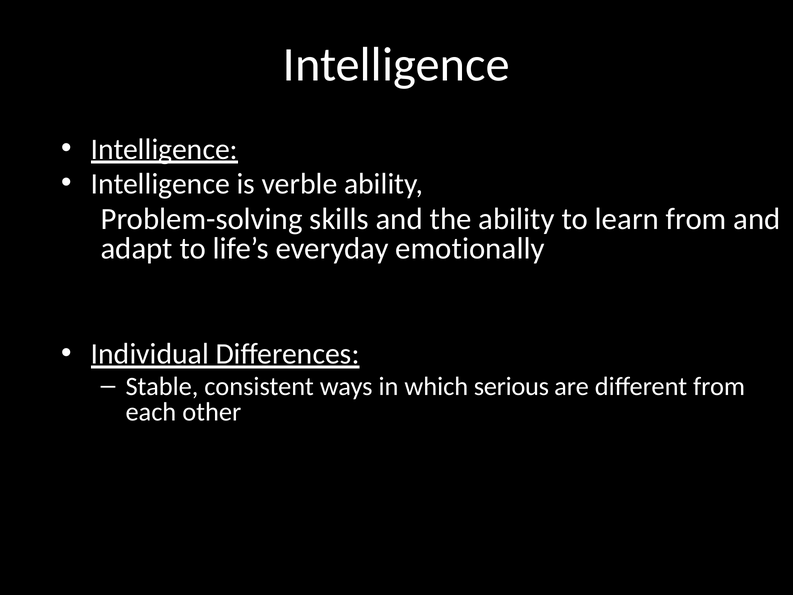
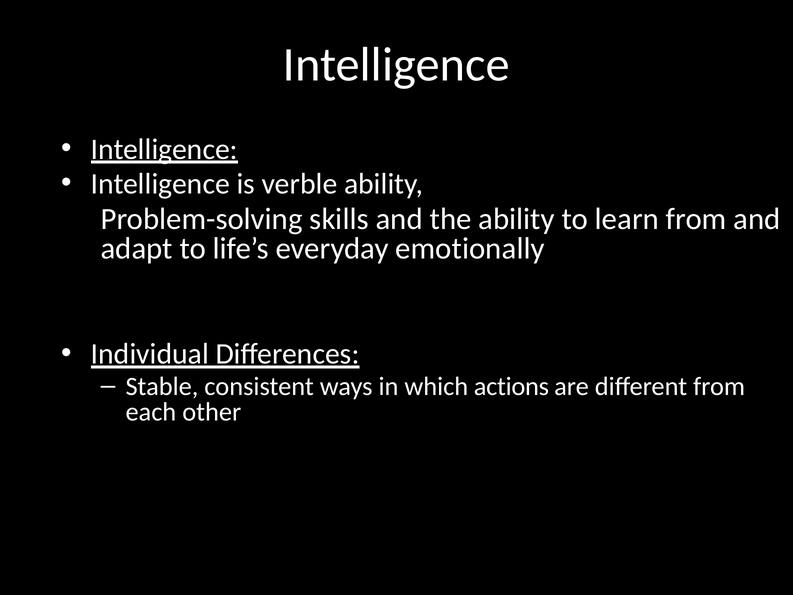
serious: serious -> actions (511, 386)
